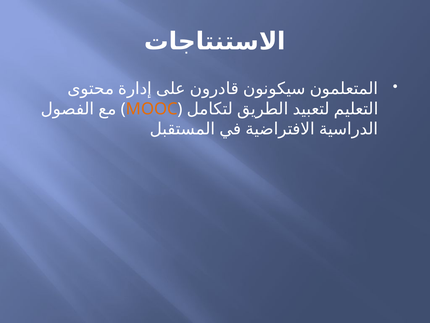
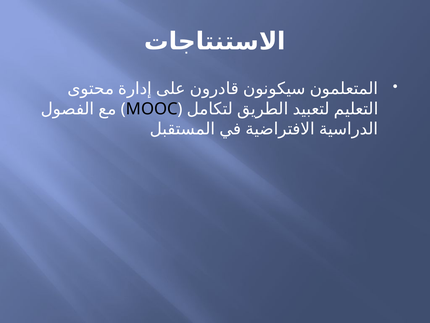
MOOC colour: orange -> black (152, 109)
